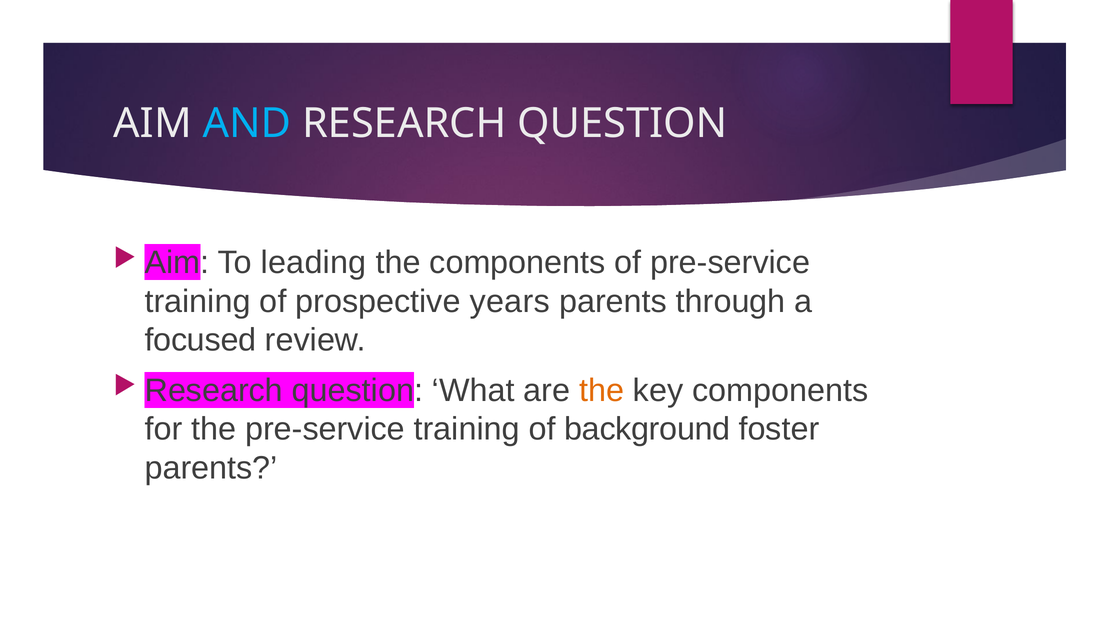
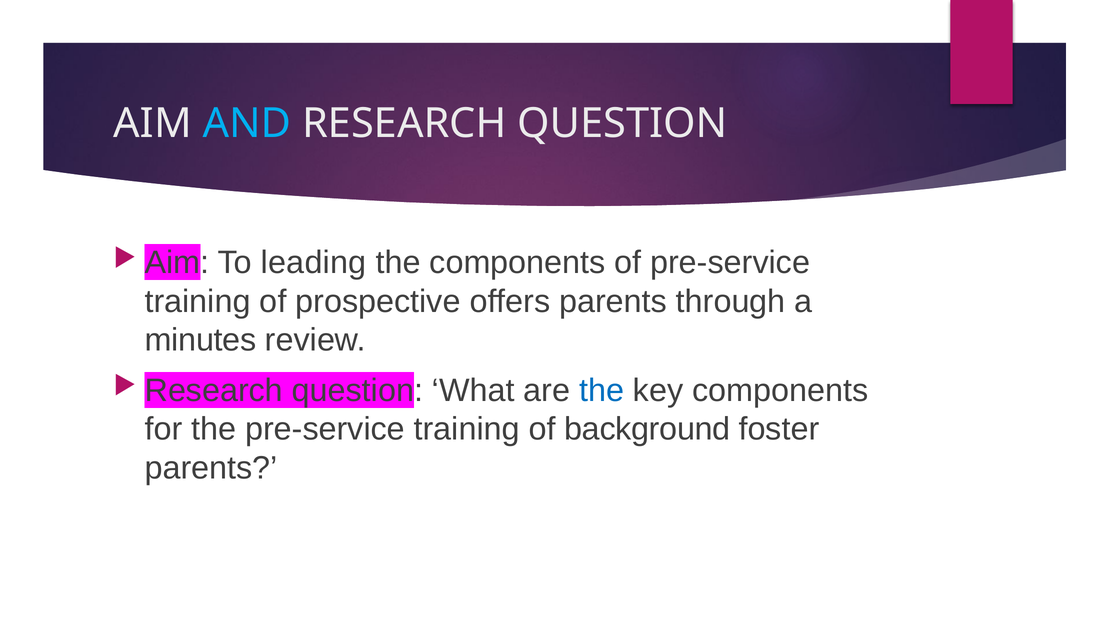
years: years -> offers (510, 302)
focused: focused -> minutes (201, 340)
the colour: orange -> blue (602, 391)
